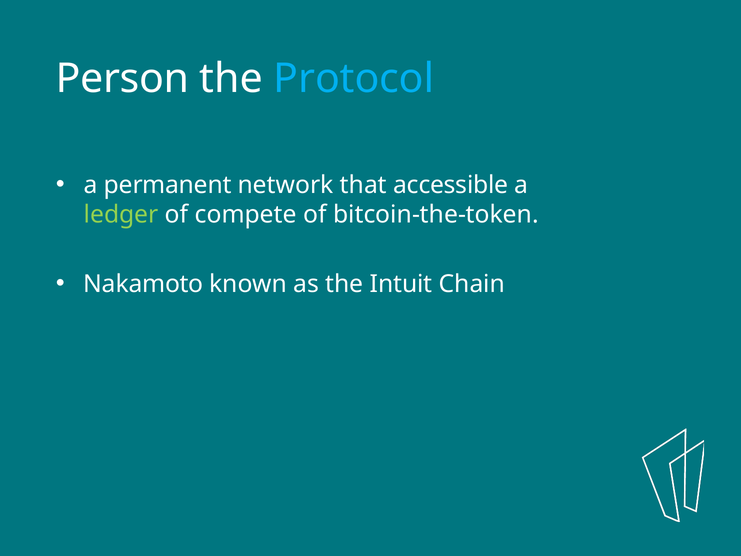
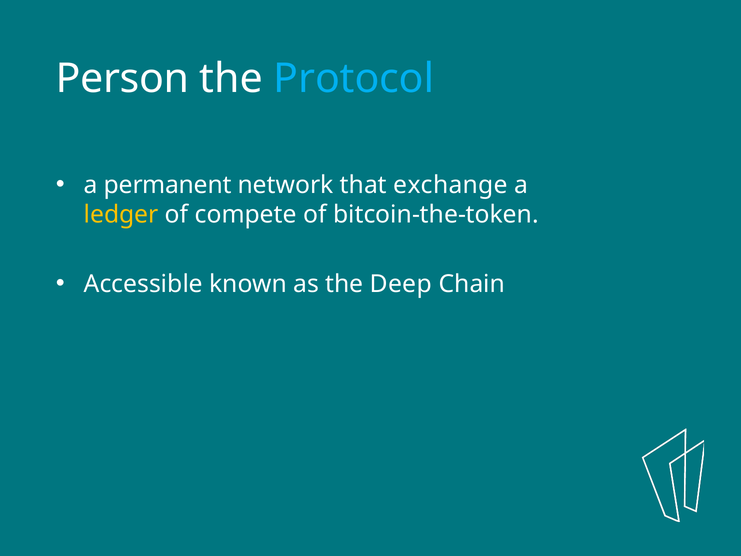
accessible: accessible -> exchange (451, 185)
ledger colour: light green -> yellow (121, 215)
Nakamoto: Nakamoto -> Accessible (143, 284)
Intuit: Intuit -> Deep (401, 284)
